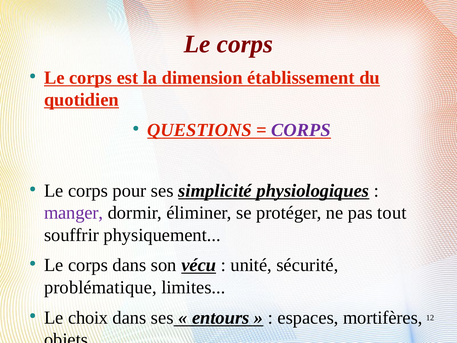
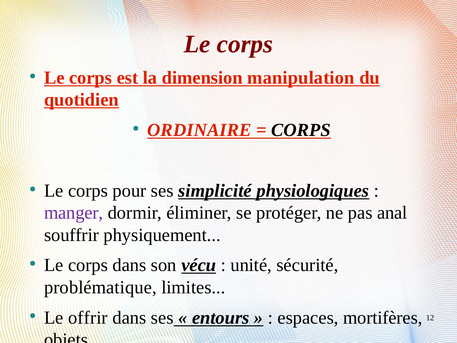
établissement: établissement -> manipulation (301, 78)
QUESTIONS: QUESTIONS -> ORDINAIRE (199, 130)
CORPS colour: purple -> black (301, 130)
tout: tout -> anal (392, 213)
choix: choix -> offrir (88, 317)
